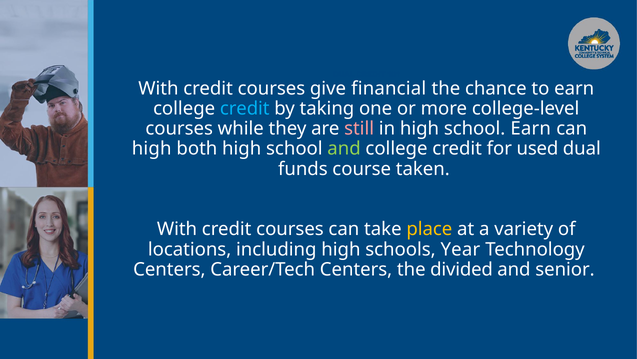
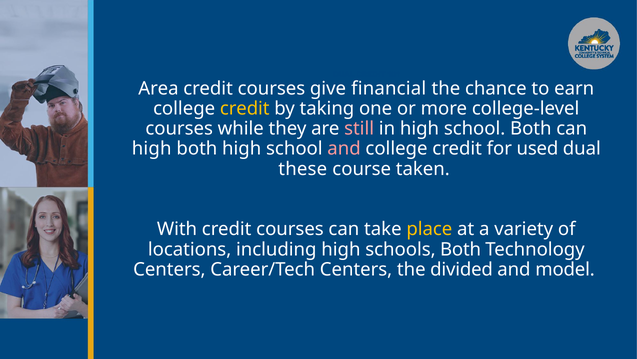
With: With -> Area (158, 88)
credit colour: light blue -> yellow (245, 108)
school Earn: Earn -> Both (531, 128)
and colour: light green -> pink (344, 149)
funds: funds -> these (303, 169)
schools Year: Year -> Both (461, 249)
senior: senior -> model (565, 269)
